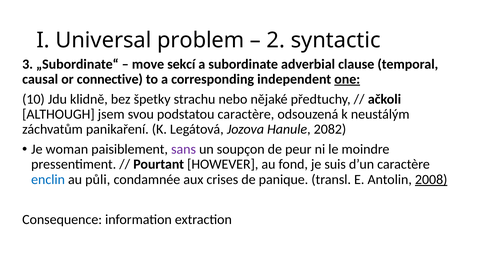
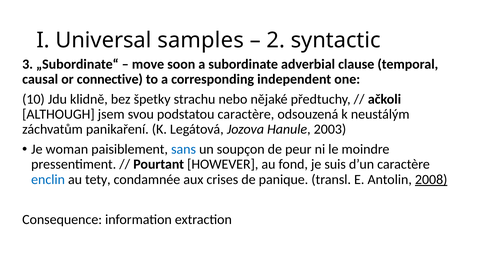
problem: problem -> samples (201, 40)
sekcí: sekcí -> soon (181, 64)
one underline: present -> none (347, 79)
2082: 2082 -> 2003 (330, 129)
sans colour: purple -> blue (184, 149)
půli: půli -> tety (98, 179)
